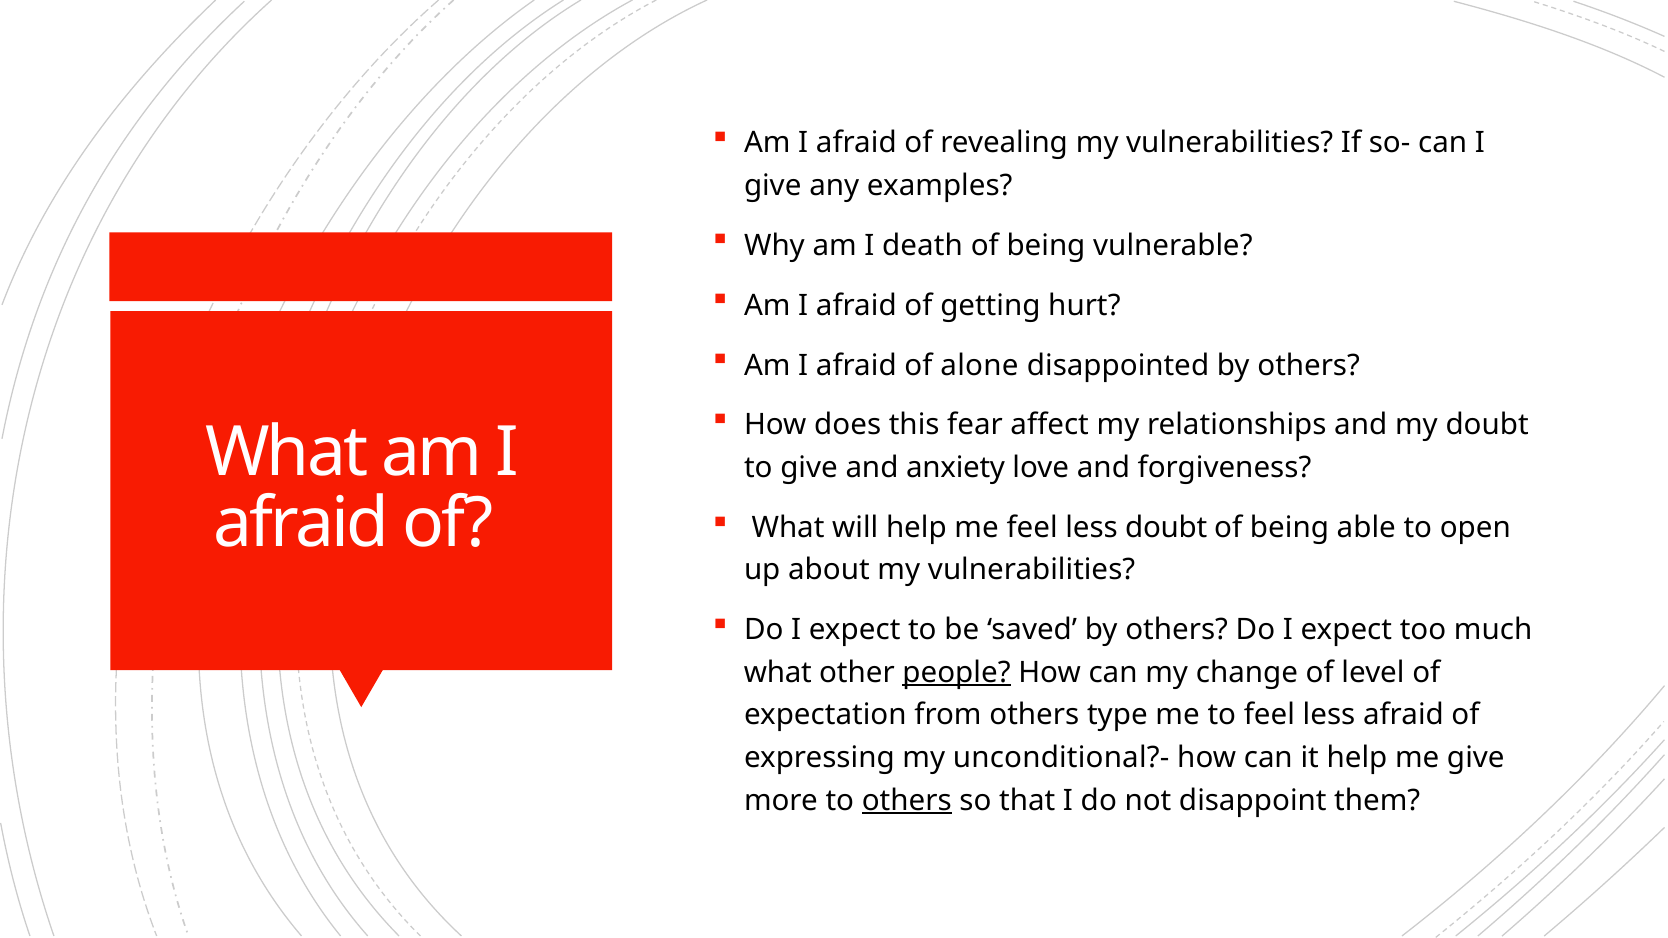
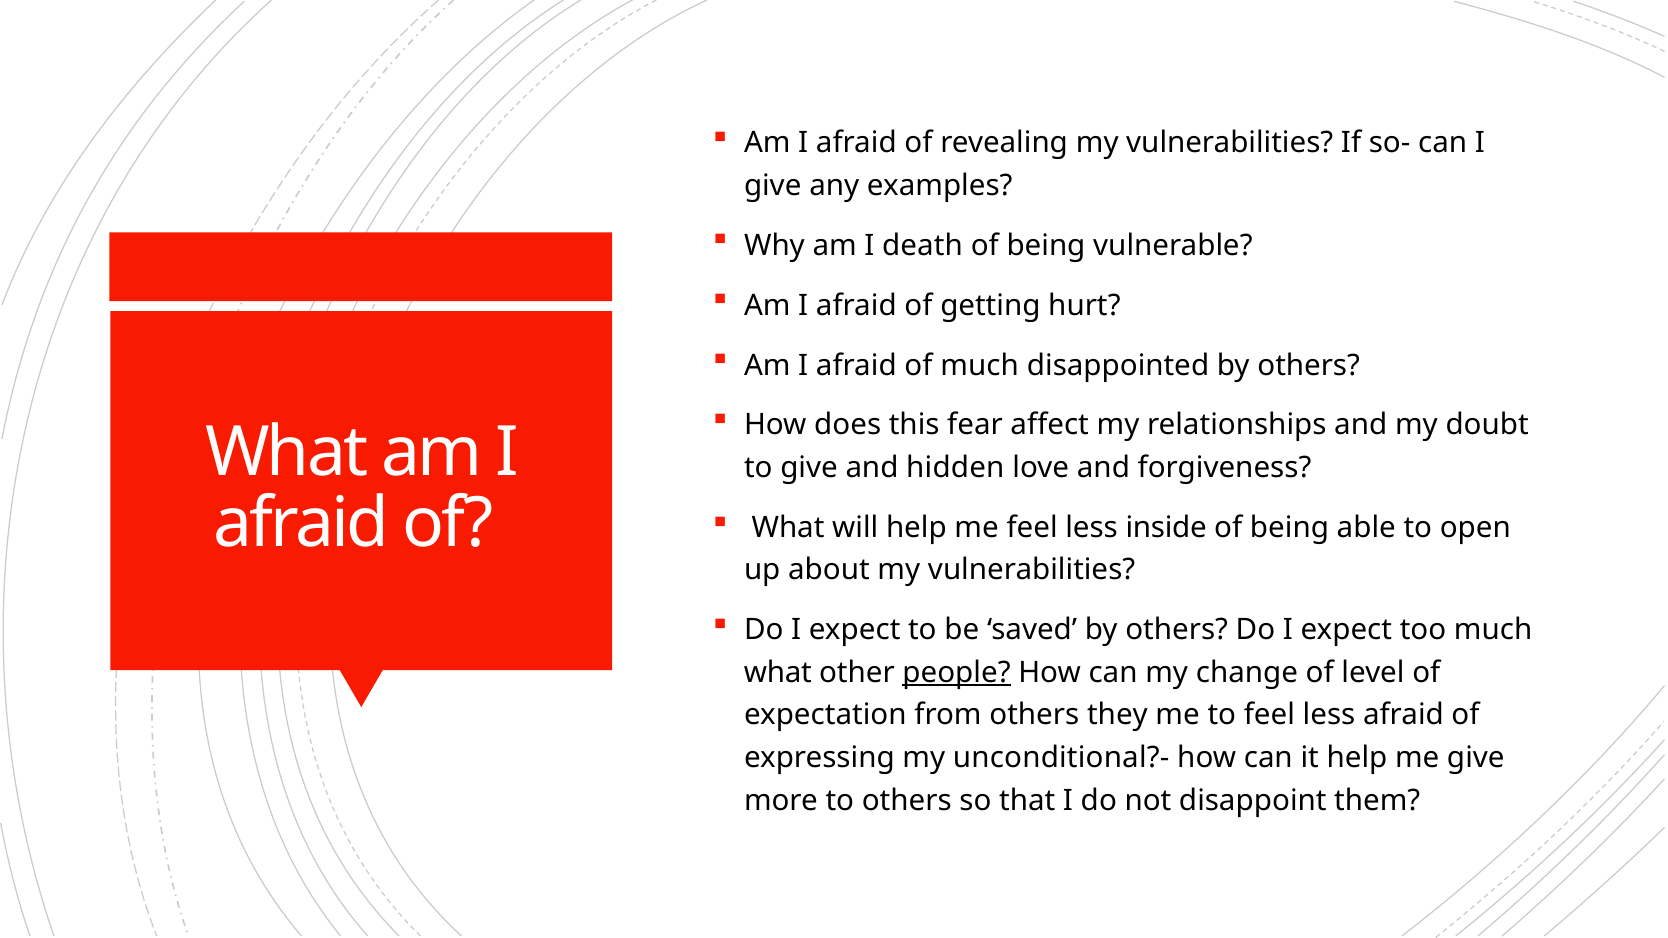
of alone: alone -> much (980, 365)
anxiety: anxiety -> hidden (955, 468)
less doubt: doubt -> inside (1166, 528)
type: type -> they (1117, 715)
others underline: present -> none (907, 800)
